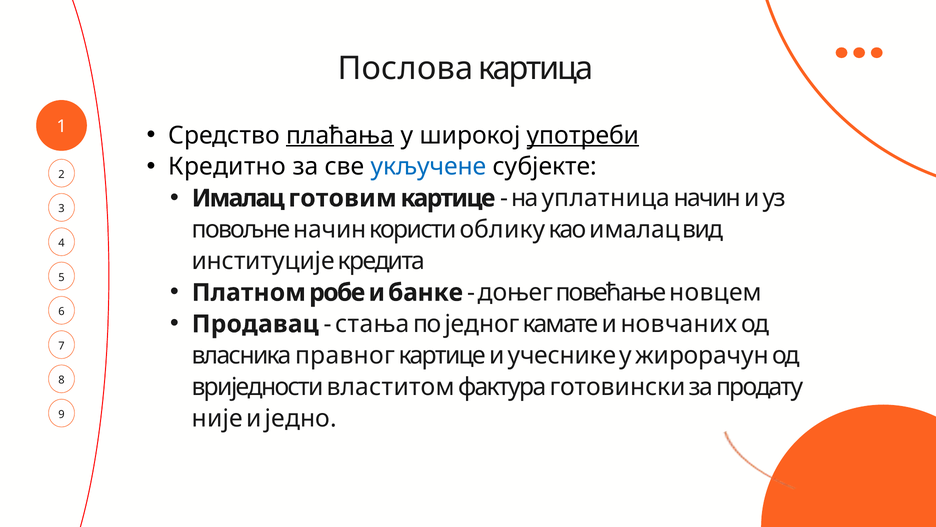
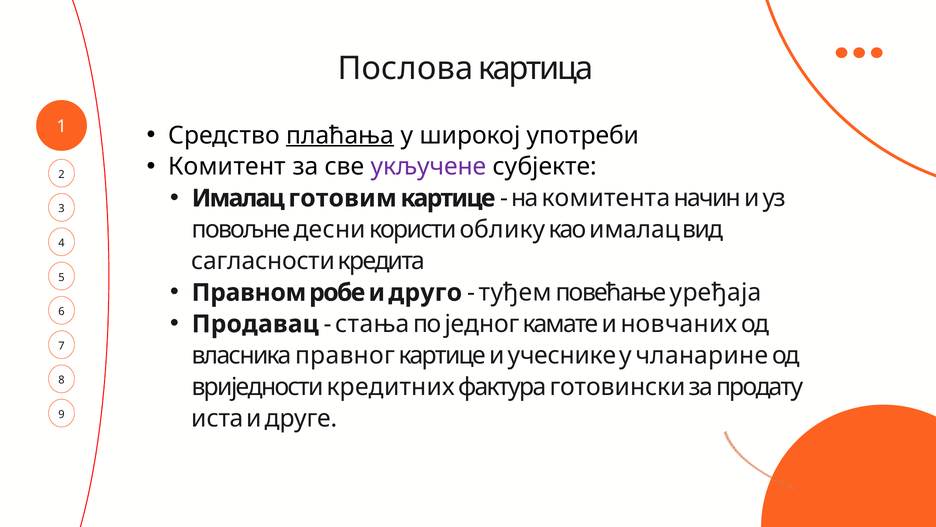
употреби underline: present -> none (583, 135)
Кредитно: Кредитно -> Комитент (227, 167)
укључене colour: blue -> purple (429, 167)
уплатница: уплатница -> комитента (606, 198)
повољне начин: начин -> десни (330, 230)
институције: институције -> сагласности (263, 261)
Платном: Платном -> Правном (249, 292)
банке: банке -> друго (425, 292)
доњег: доњег -> туђем (515, 292)
новцем: новцем -> уређаја (716, 292)
жирорачун: жирорачун -> чланарине (702, 355)
властитом: властитом -> кредитних (391, 387)
није: није -> иста (217, 418)
једно: једно -> друге (301, 418)
